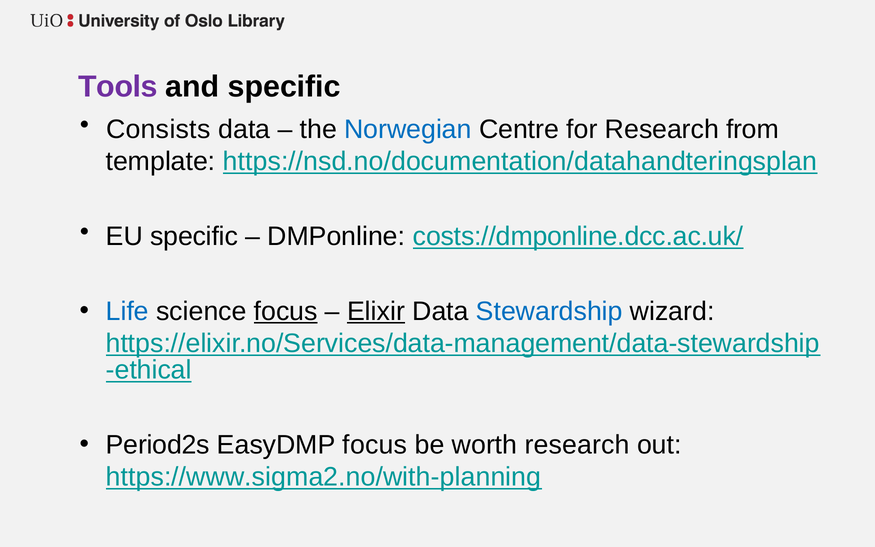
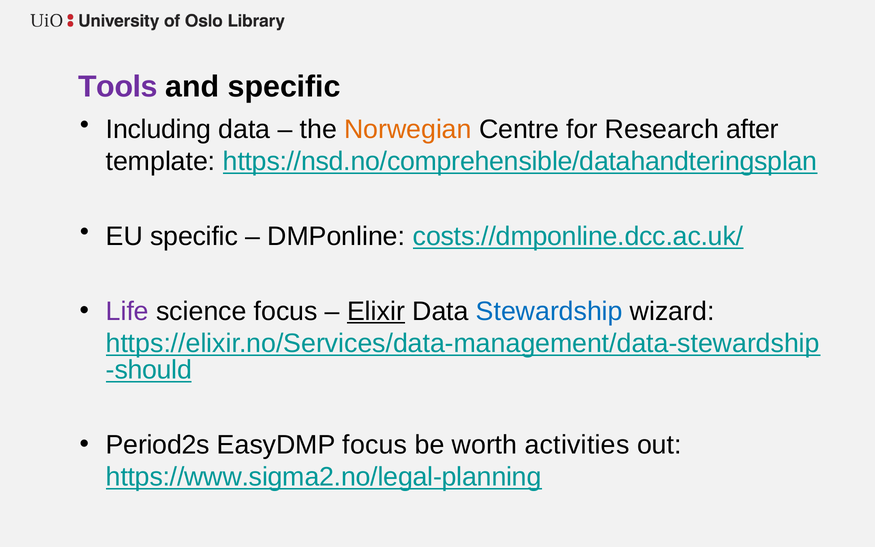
Consists: Consists -> Including (159, 129)
Norwegian colour: blue -> orange (408, 129)
from: from -> after (752, 129)
https://nsd.no/documentation/datahandteringsplan: https://nsd.no/documentation/datahandteringsplan -> https://nsd.no/comprehensible/datahandteringsplan (520, 162)
Life colour: blue -> purple (127, 311)
focus underline: present -> none (286, 311)
ethical: ethical -> should (149, 370)
worth research: research -> activities (577, 445)
https://www.sigma2.no/with-planning: https://www.sigma2.no/with-planning -> https://www.sigma2.no/legal-planning (324, 477)
